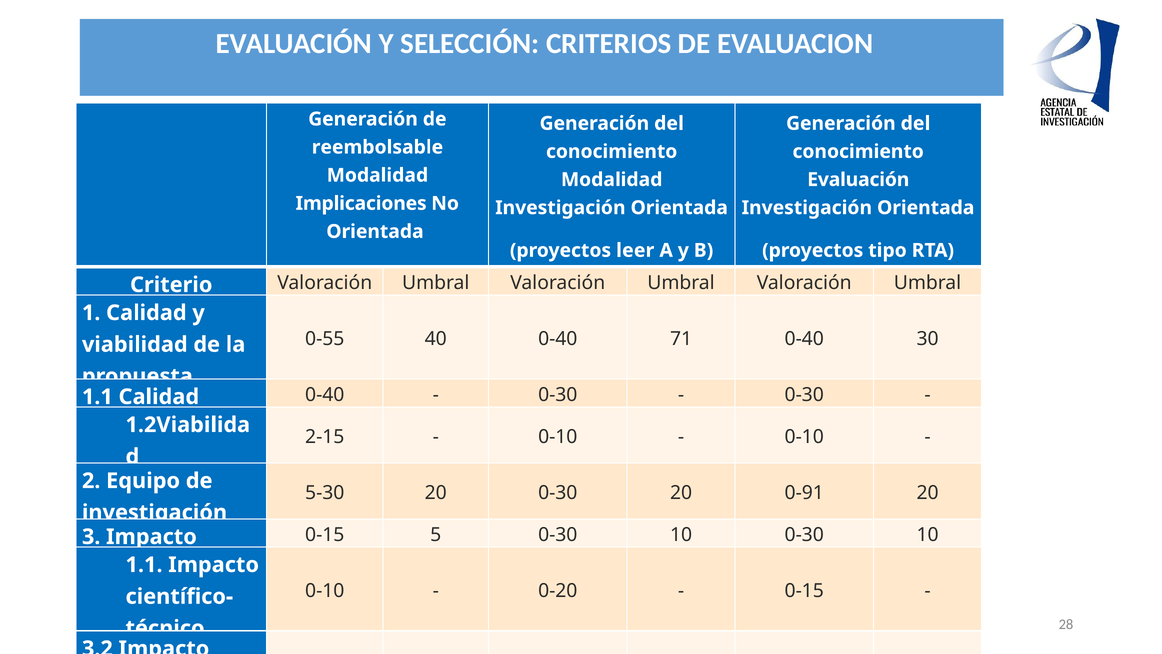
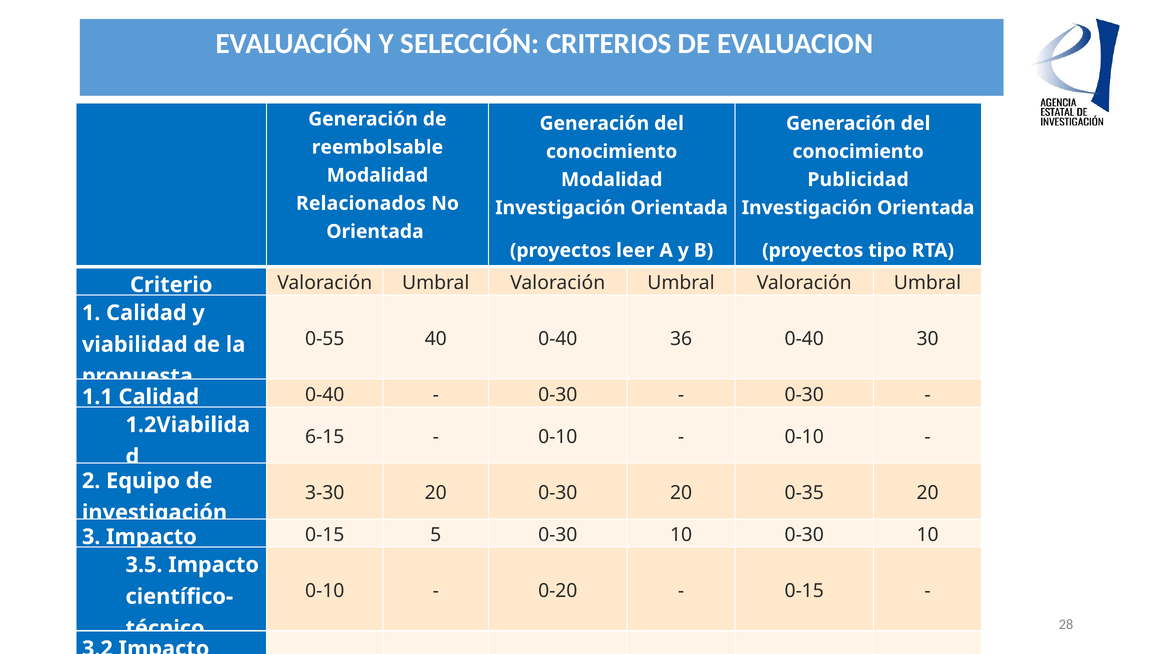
Evaluación: Evaluación -> Publicidad (858, 180)
Implicaciones: Implicaciones -> Relacionados (361, 203)
71: 71 -> 36 (681, 339)
2-15: 2-15 -> 6-15 (325, 437)
5-30: 5-30 -> 3-30 (325, 492)
0-91: 0-91 -> 0-35 (804, 492)
1.1: 1.1 -> 3.5 (144, 565)
